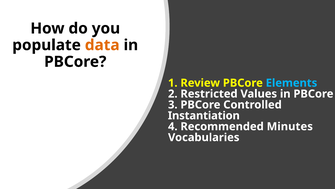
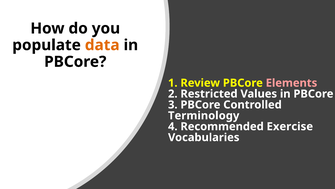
Elements colour: light blue -> pink (291, 83)
Instantiation: Instantiation -> Terminology (204, 115)
Minutes: Minutes -> Exercise (290, 126)
